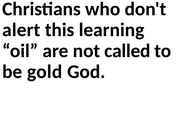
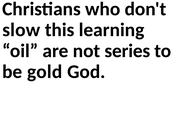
alert: alert -> slow (21, 30)
called: called -> series (127, 51)
